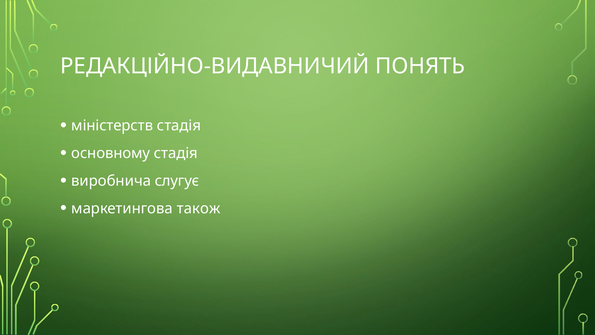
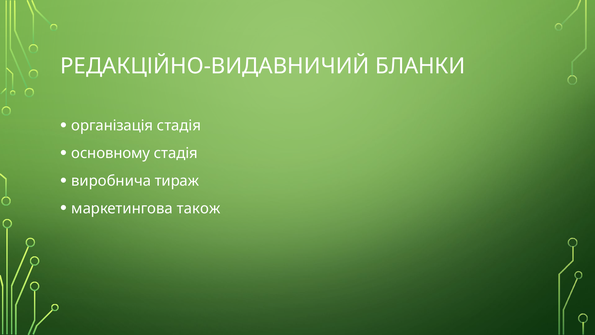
ПОНЯТЬ: ПОНЯТЬ -> БЛАНКИ (420, 66)
міністерств: міністерств -> організація (112, 126)
слугує: слугує -> тираж (177, 181)
